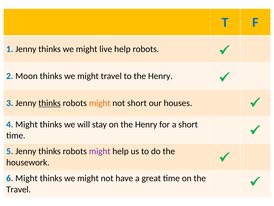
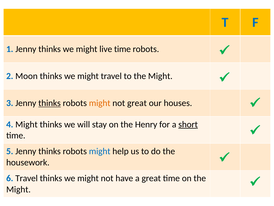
live help: help -> time (122, 49)
to the Henry: Henry -> Might (160, 76)
not short: short -> great (137, 103)
short underline: none -> present (188, 124)
might colour: purple -> blue (100, 151)
6 Might: Might -> Travel (27, 178)
Travel: Travel -> Might (18, 189)
